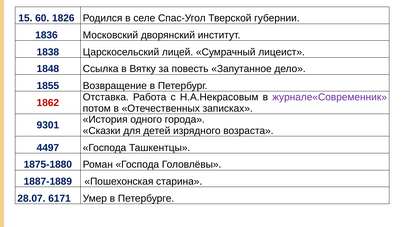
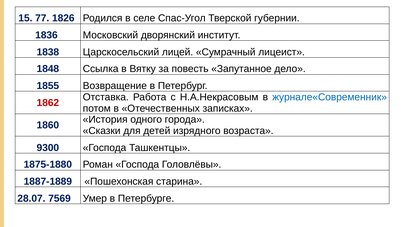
60: 60 -> 77 (42, 18)
журнале«Современник colour: purple -> blue (330, 97)
9301: 9301 -> 1860 (48, 125)
4497: 4497 -> 9300 (48, 148)
6171: 6171 -> 7569 (60, 199)
